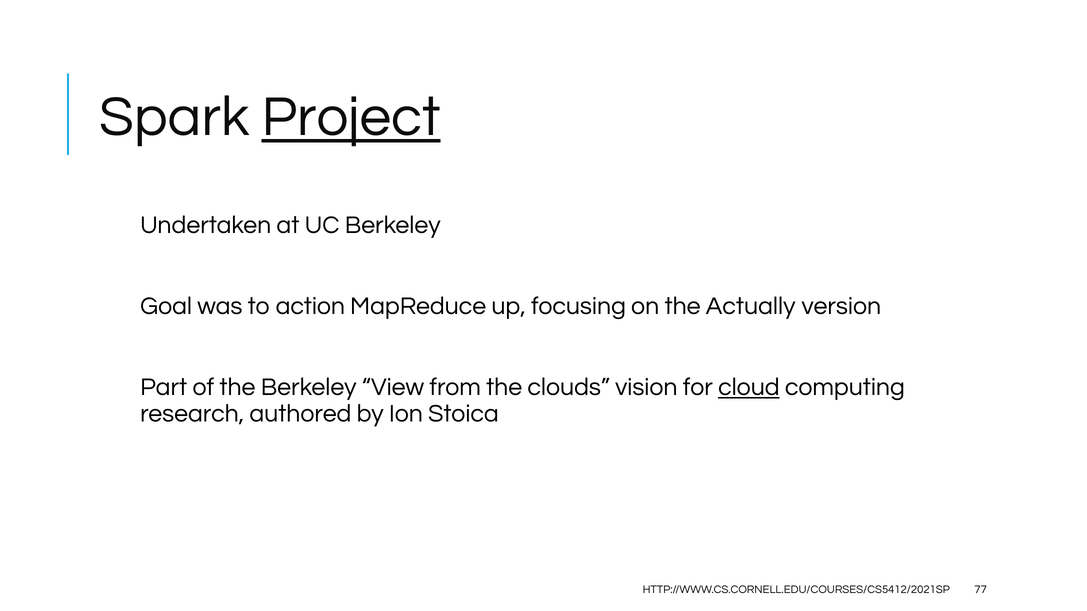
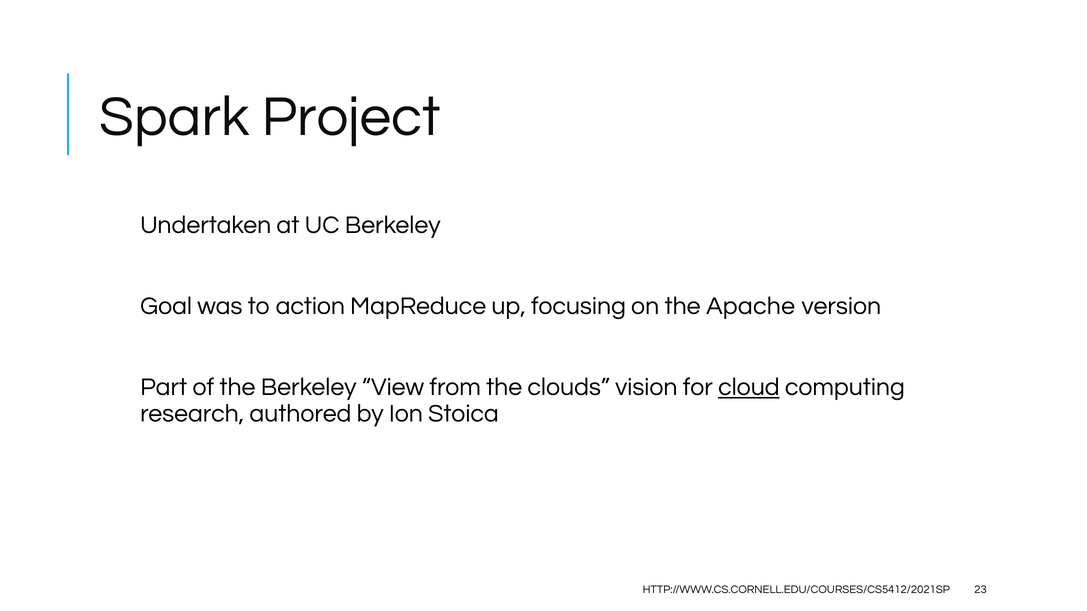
Project underline: present -> none (351, 117)
Actually: Actually -> Apache (751, 306)
77: 77 -> 23 (981, 590)
